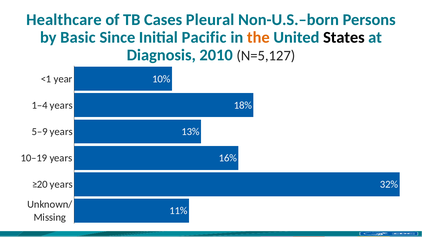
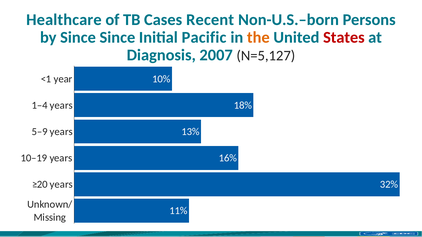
Pleural: Pleural -> Recent (210, 20)
by Basic: Basic -> Since (78, 38)
States colour: black -> red (344, 38)
2010: 2010 -> 2007 (216, 55)
